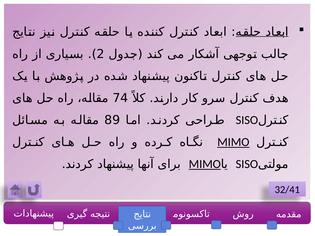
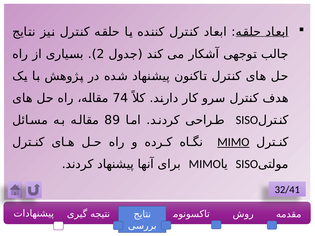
MIMO underline: present -> none (205, 164)
